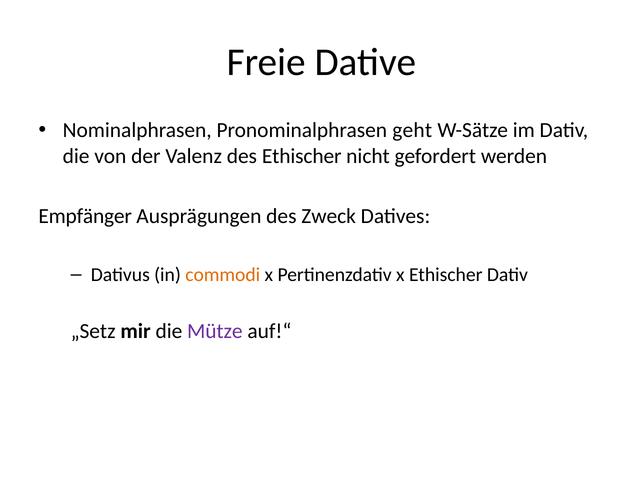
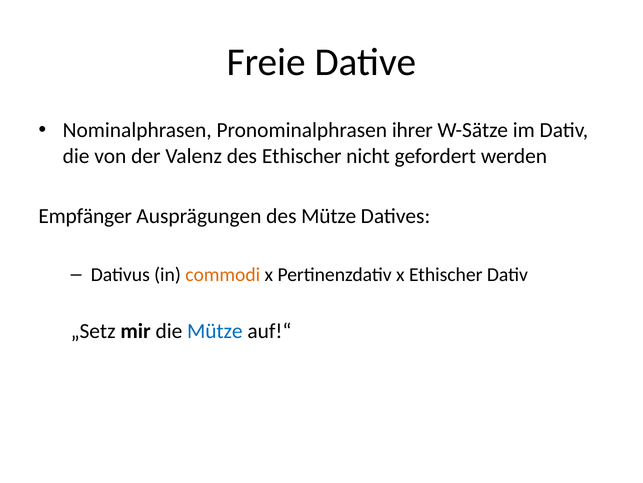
geht: geht -> ihrer (412, 130)
des Zweck: Zweck -> Mütze (329, 216)
Mütze colour: purple -> blue (215, 331)
